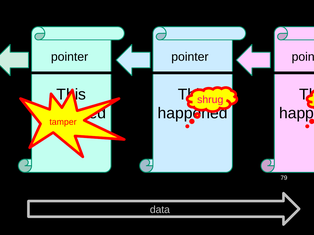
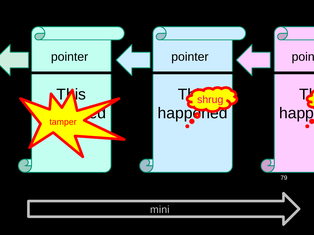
data: data -> mini (160, 210)
